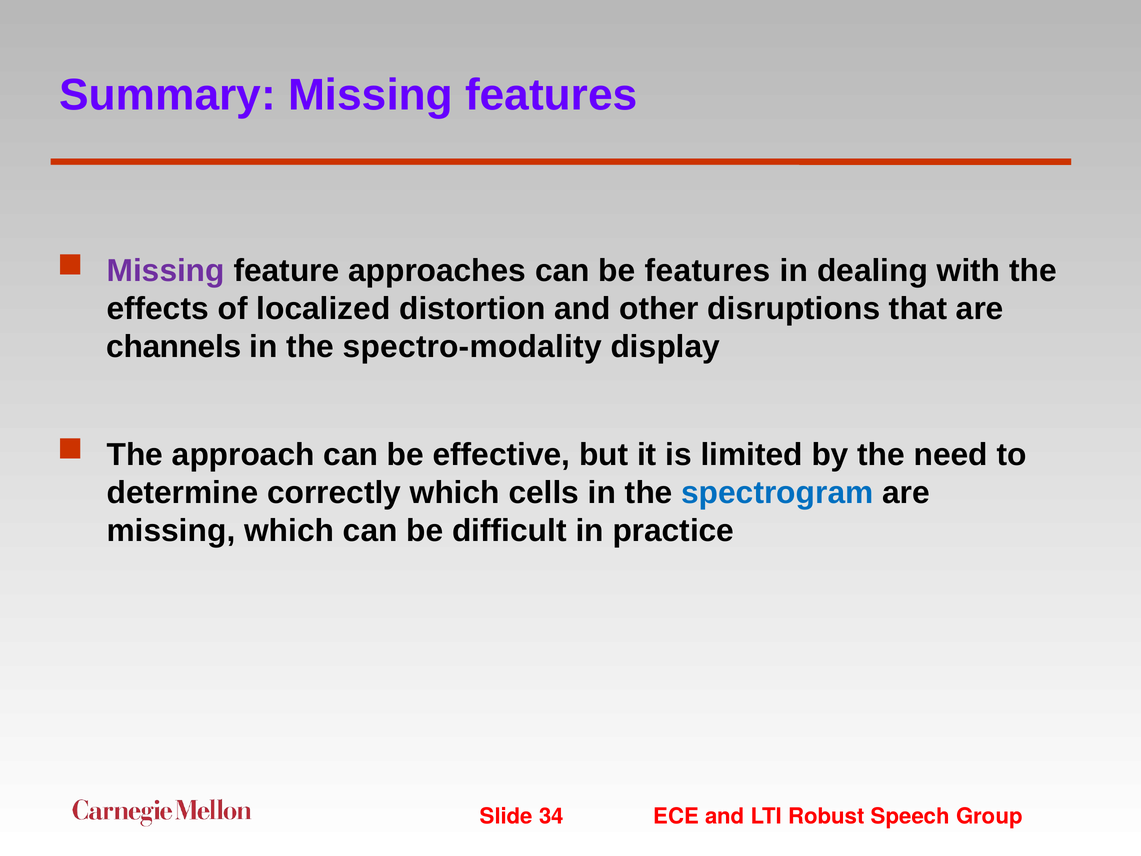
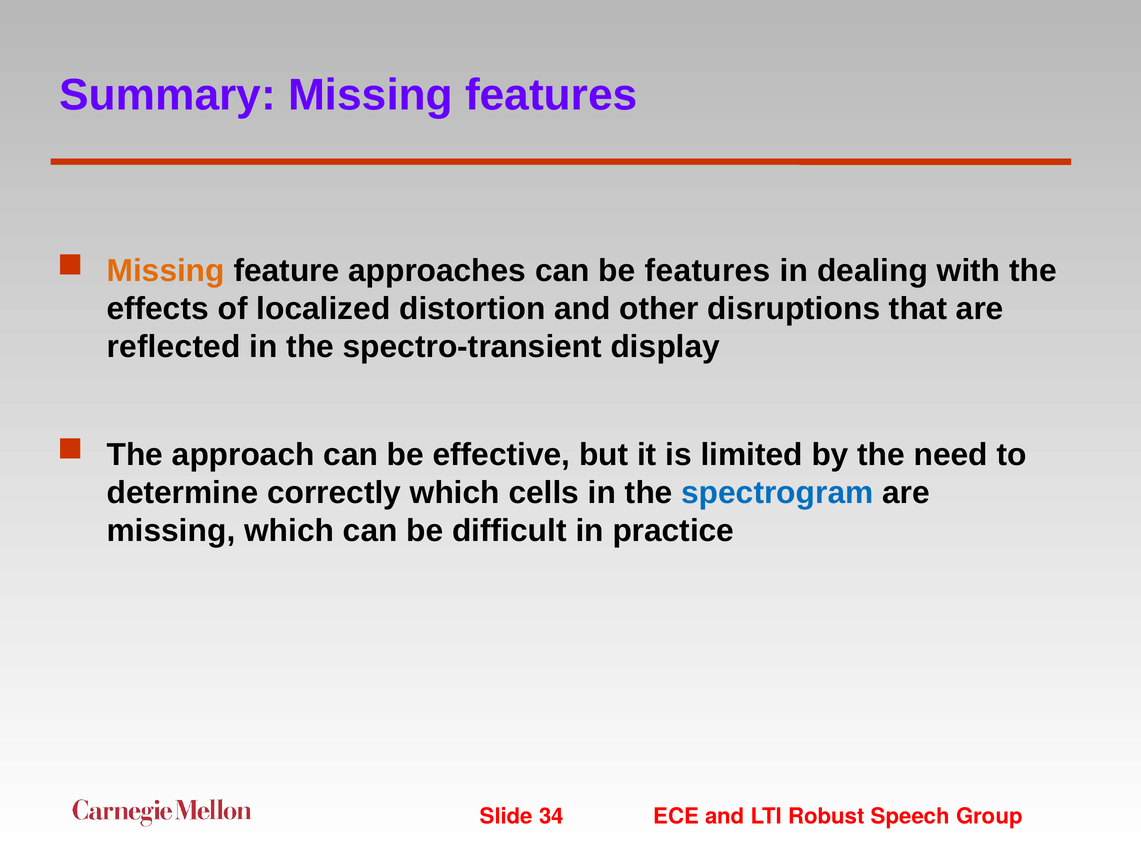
Missing colour: purple -> orange (166, 271)
channels: channels -> reflected (174, 347)
spectro-modality: spectro-modality -> spectro-transient (472, 347)
